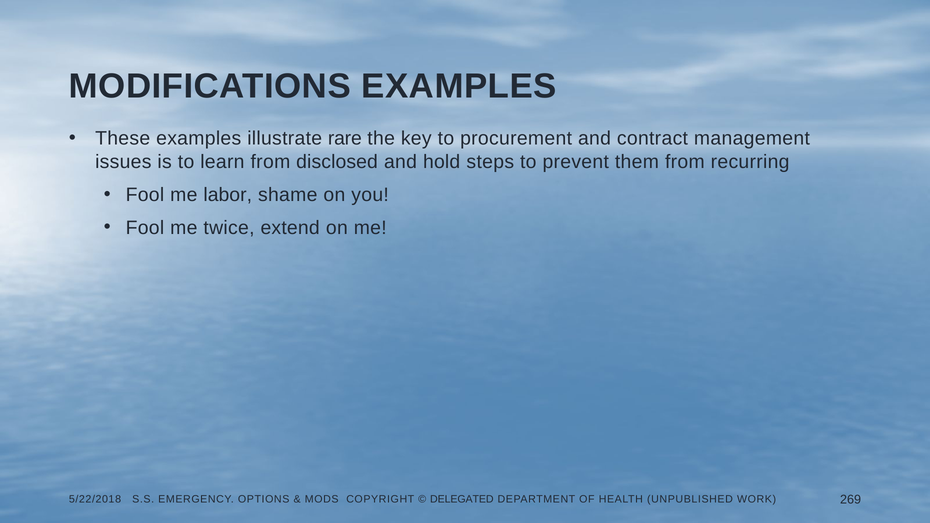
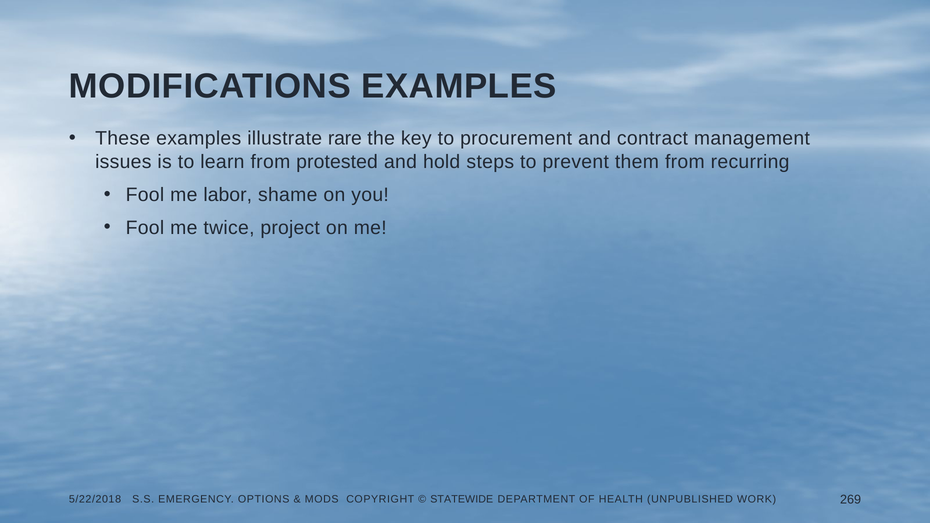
disclosed: disclosed -> protested (337, 162)
extend: extend -> project (290, 228)
DELEGATED: DELEGATED -> STATEWIDE (462, 500)
